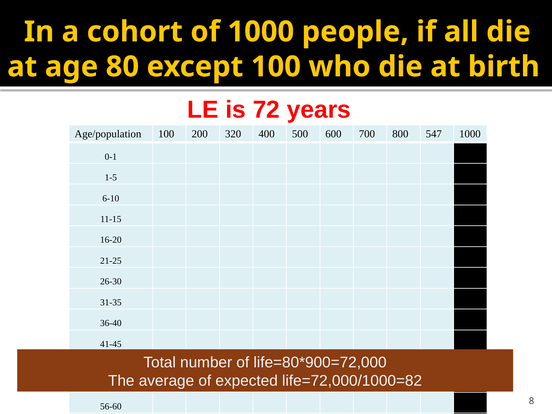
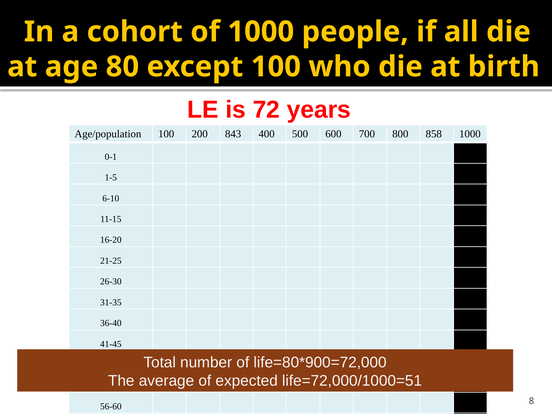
320: 320 -> 843 (233, 134)
547: 547 -> 858 (434, 134)
life=72,000/1000=82: life=72,000/1000=82 -> life=72,000/1000=51 (352, 381)
